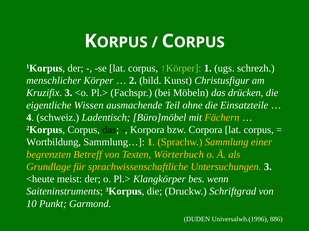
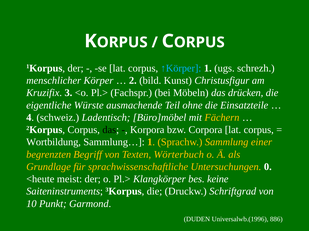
↑Körper colour: light green -> light blue (181, 68)
Wissen: Wissen -> Würste (89, 105)
Betreff: Betreff -> Begriff (88, 155)
Untersuchungen 3: 3 -> 0 (268, 167)
wenn: wenn -> keine (218, 180)
